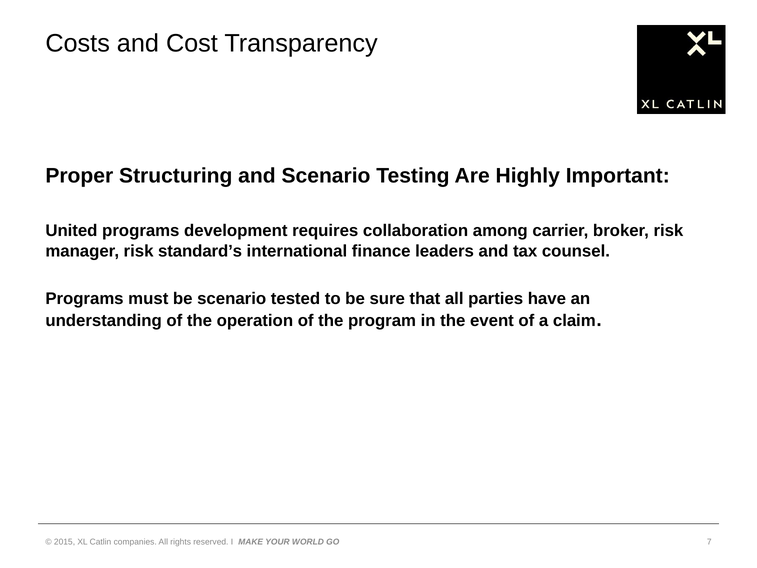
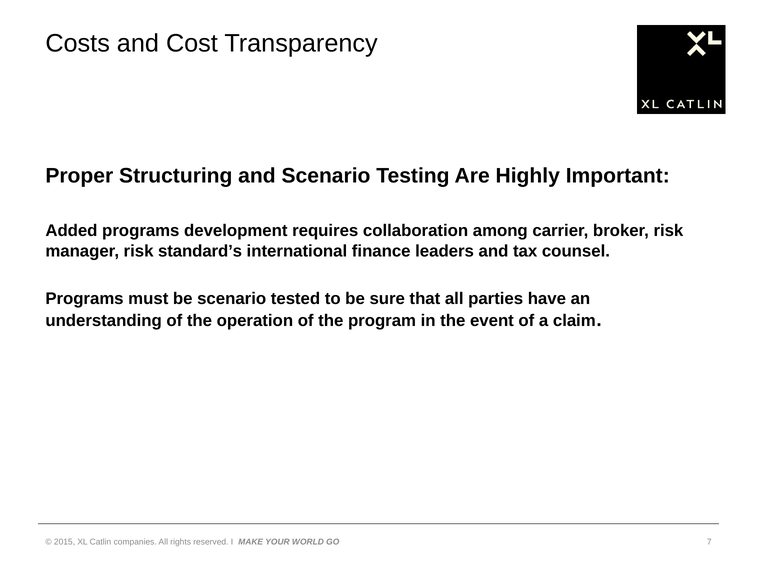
United: United -> Added (71, 231)
